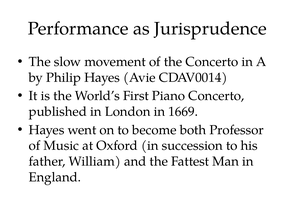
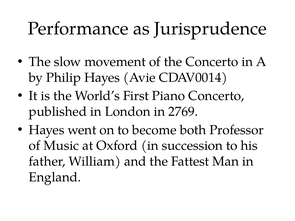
1669: 1669 -> 2769 (183, 112)
